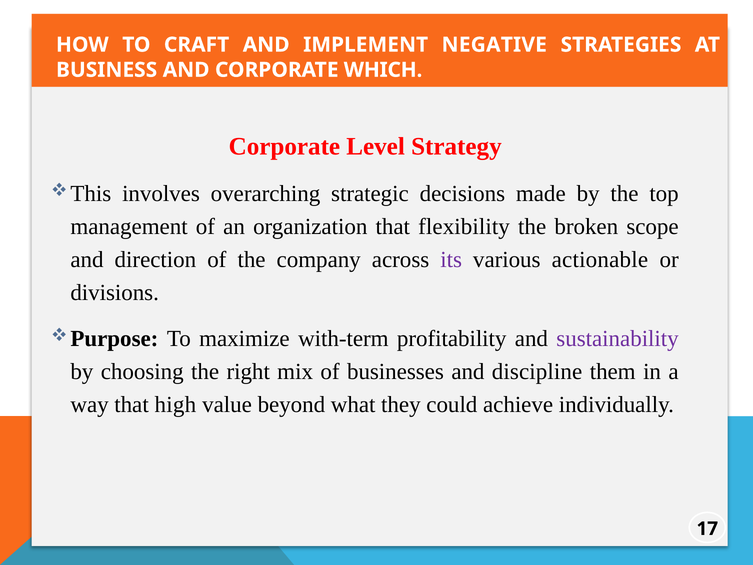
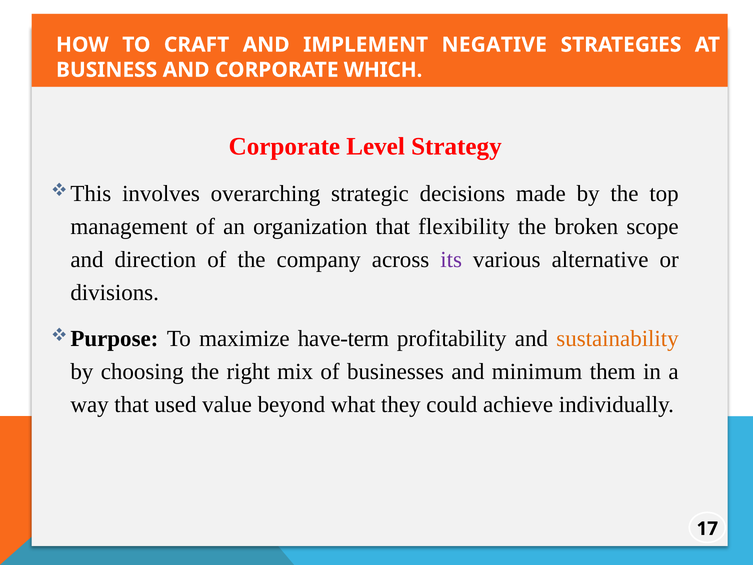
actionable: actionable -> alternative (600, 260)
with-term: with-term -> have-term (343, 338)
sustainability colour: purple -> orange (618, 338)
discipline: discipline -> minimum (537, 371)
high: high -> used (175, 405)
